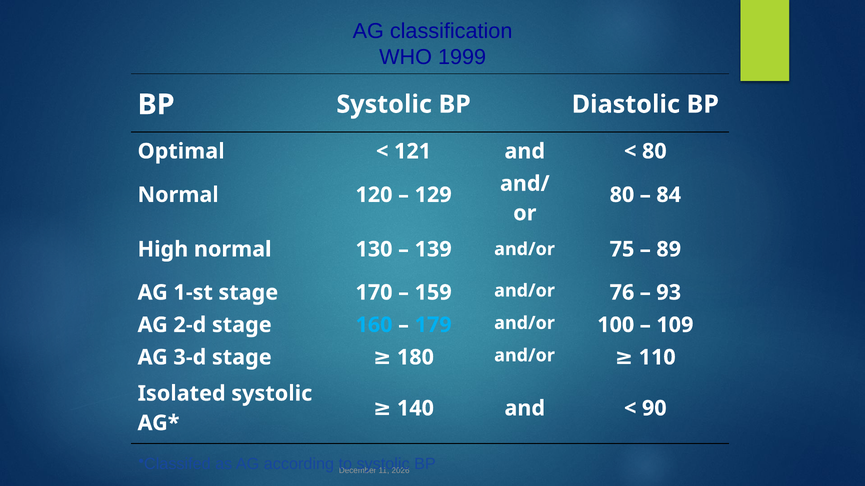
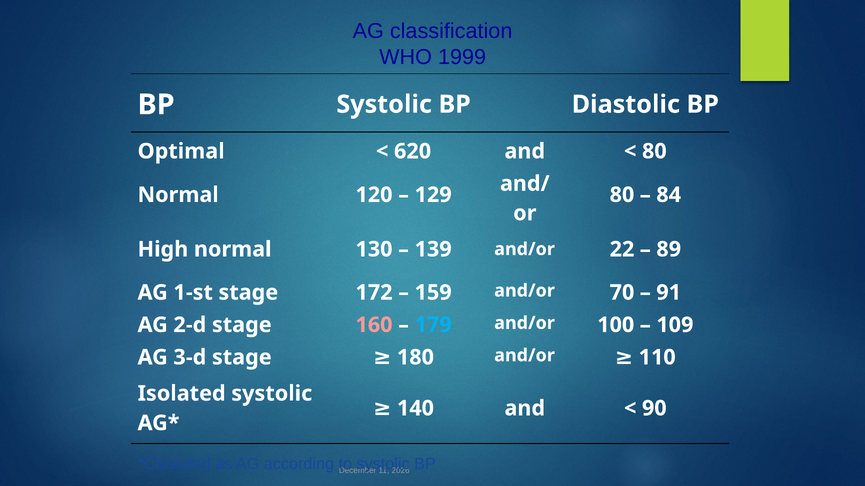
121: 121 -> 620 (413, 151)
75: 75 -> 22 (622, 250)
170: 170 -> 172 (374, 293)
76: 76 -> 70 (622, 293)
93: 93 -> 91 (669, 293)
160 colour: light blue -> pink (374, 325)
